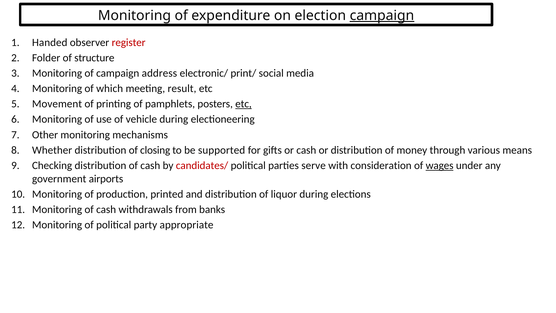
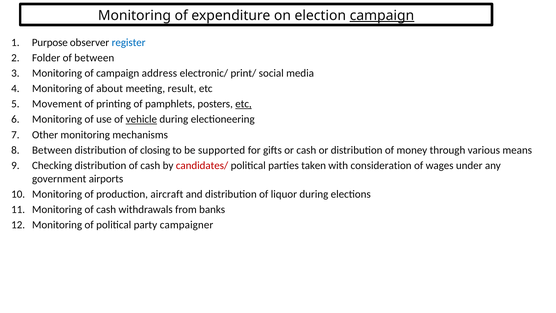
Handed: Handed -> Purpose (50, 42)
register colour: red -> blue (129, 42)
of structure: structure -> between (94, 58)
which: which -> about (110, 89)
vehicle underline: none -> present (141, 119)
Whether: Whether -> Between (52, 150)
serve: serve -> taken (314, 165)
wages underline: present -> none (440, 165)
printed: printed -> aircraft (167, 194)
appropriate: appropriate -> campaigner (187, 225)
